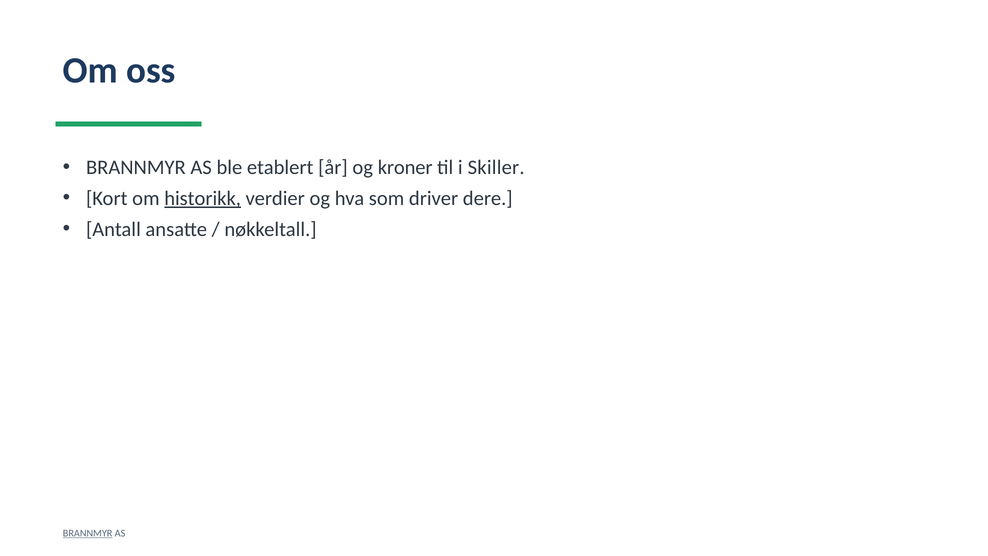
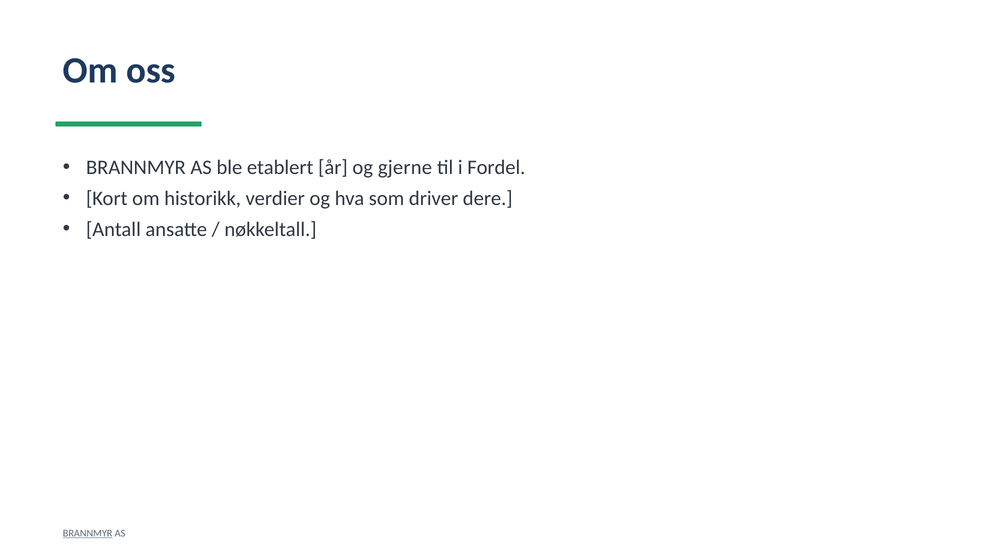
kroner: kroner -> gjerne (405, 167)
Skiller: Skiller -> Fordel (496, 167)
historikk underline: present -> none (203, 198)
